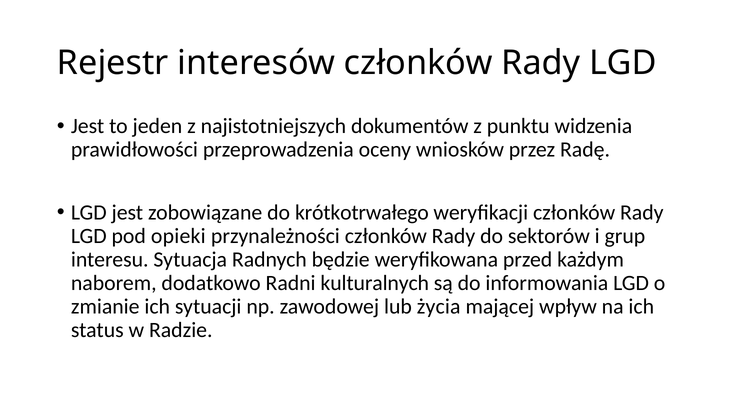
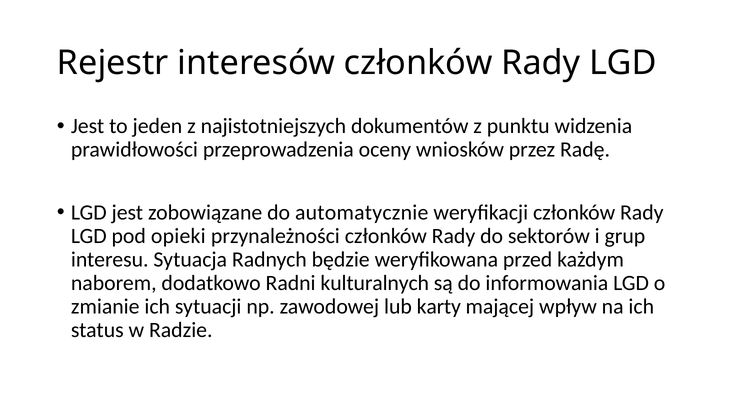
krótkotrwałego: krótkotrwałego -> automatycznie (362, 212)
życia: życia -> karty (439, 307)
